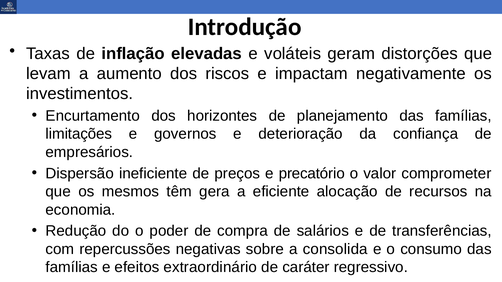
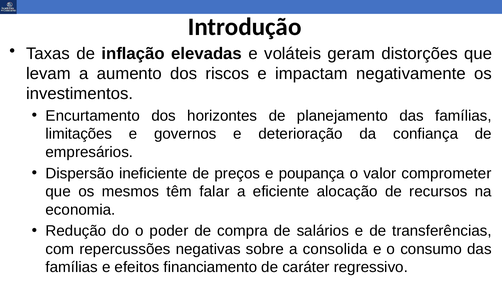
precatório: precatório -> poupança (312, 174)
gera: gera -> falar (214, 192)
extraordinário: extraordinário -> financiamento (210, 268)
